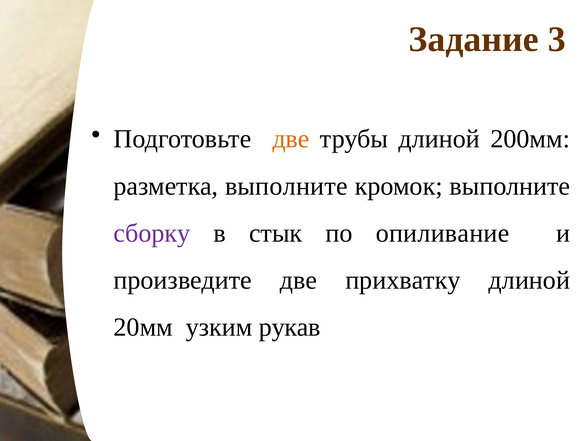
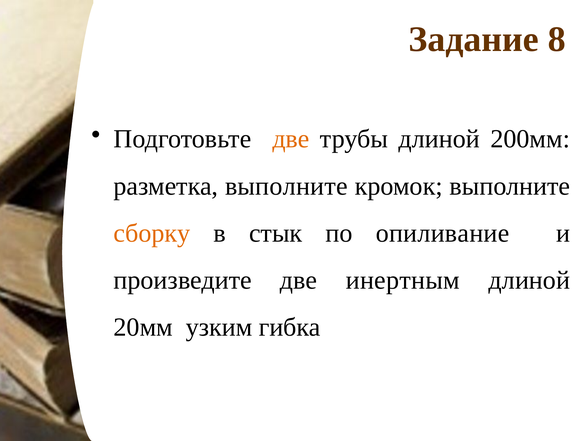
3: 3 -> 8 (557, 39)
сборку colour: purple -> orange (152, 233)
прихватку: прихватку -> инертным (403, 280)
рукав: рукав -> гибка (290, 327)
